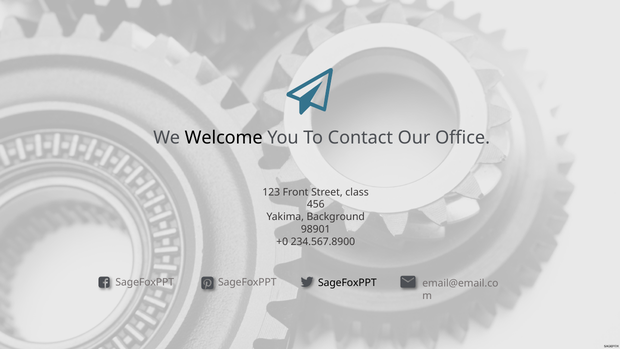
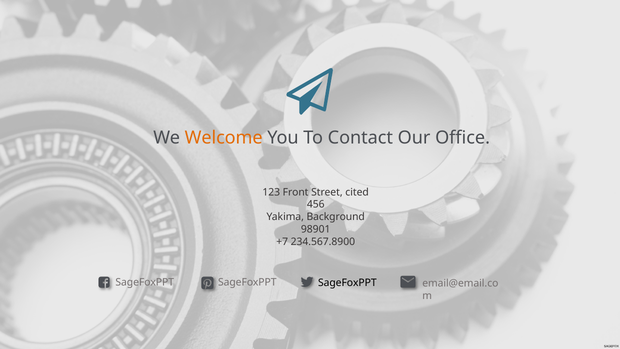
Welcome colour: black -> orange (224, 138)
class: class -> cited (357, 192)
+0: +0 -> +7 (282, 242)
